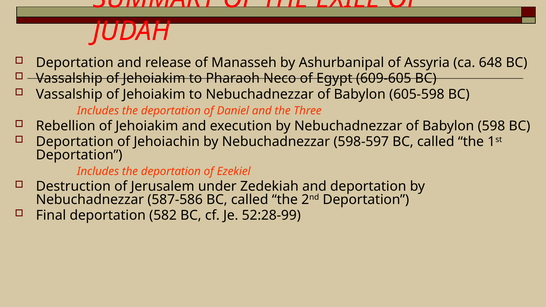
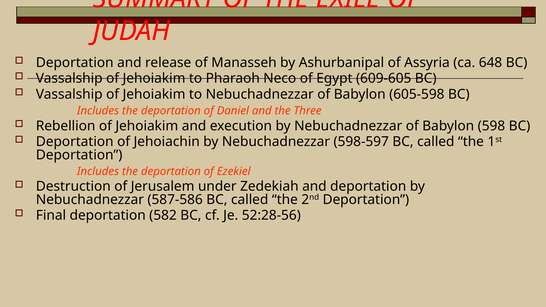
52:28-99: 52:28-99 -> 52:28-56 (271, 215)
